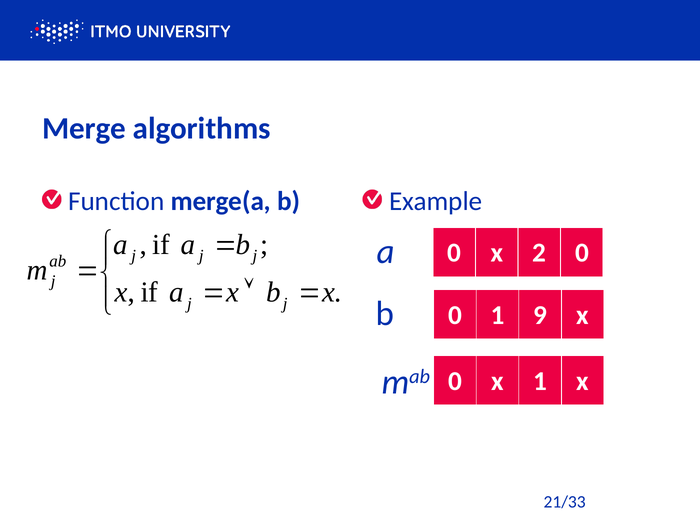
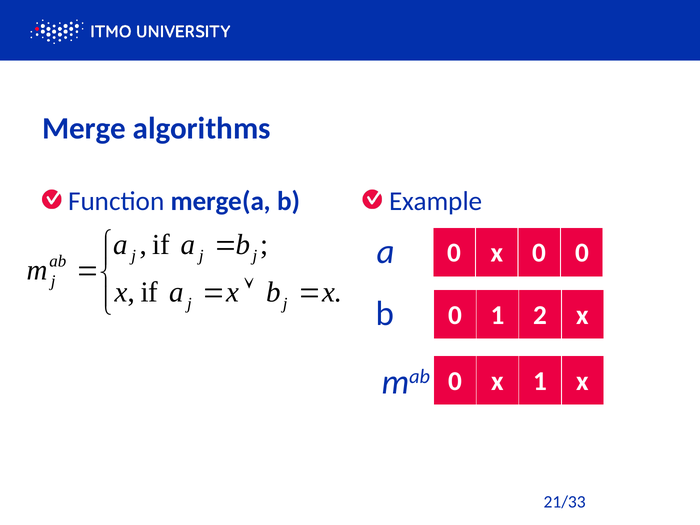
0 x 2: 2 -> 0 (539, 253)
9: 9 -> 2 (540, 315)
